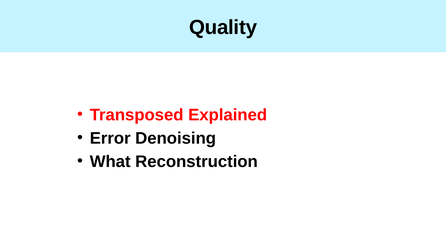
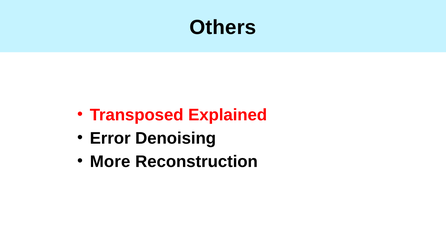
Quality: Quality -> Others (223, 28)
What: What -> More (110, 161)
